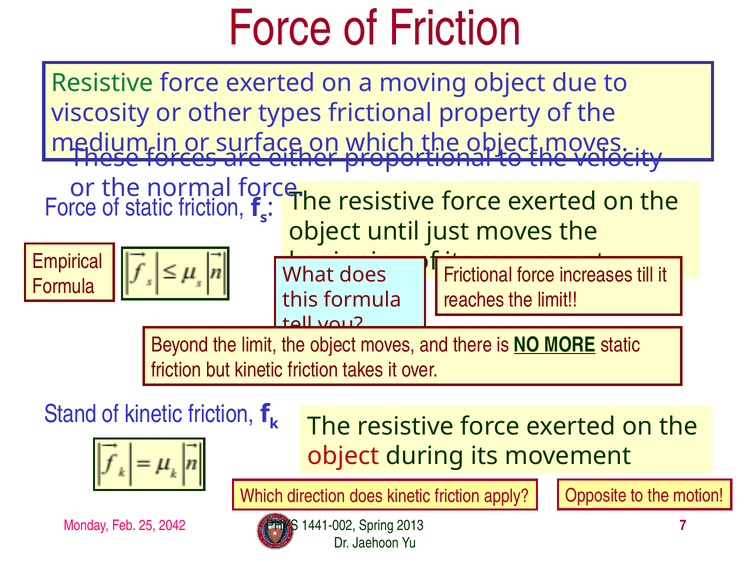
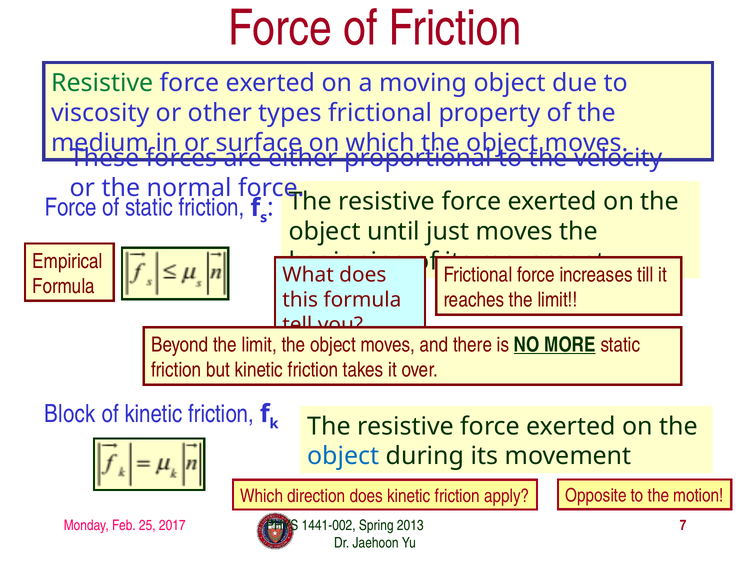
Stand: Stand -> Block (70, 414)
object colour: red -> blue (343, 457)
2042: 2042 -> 2017 (172, 526)
